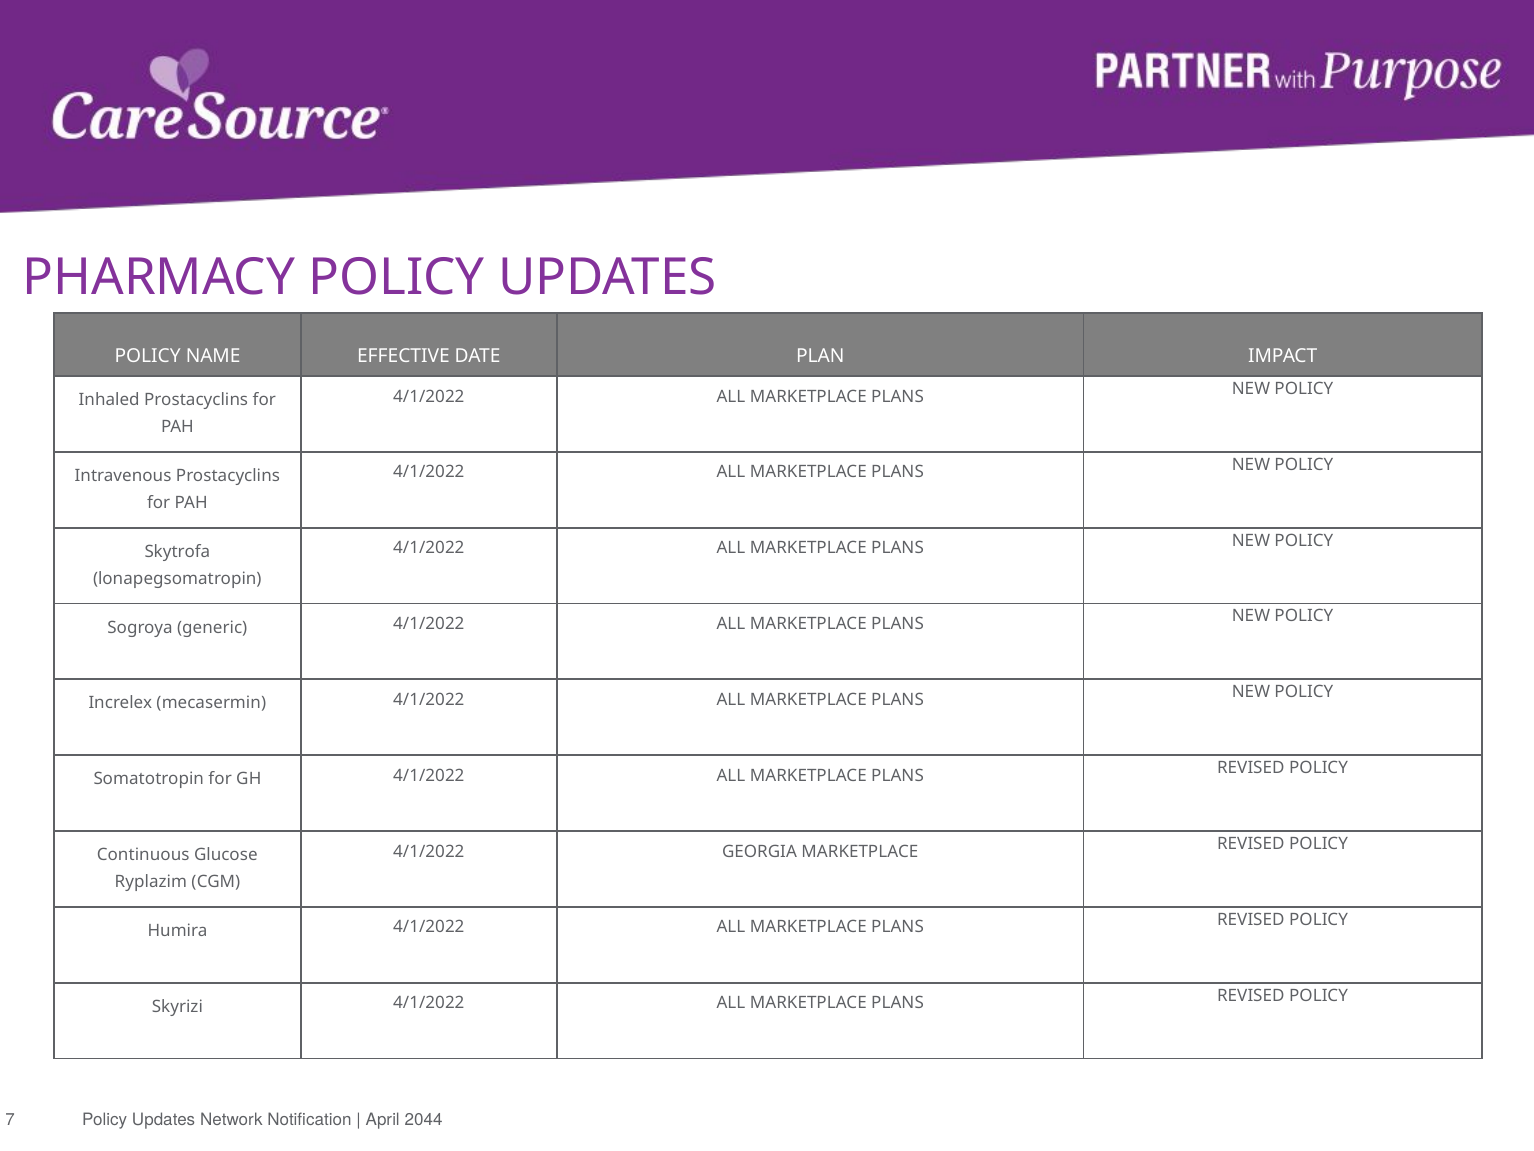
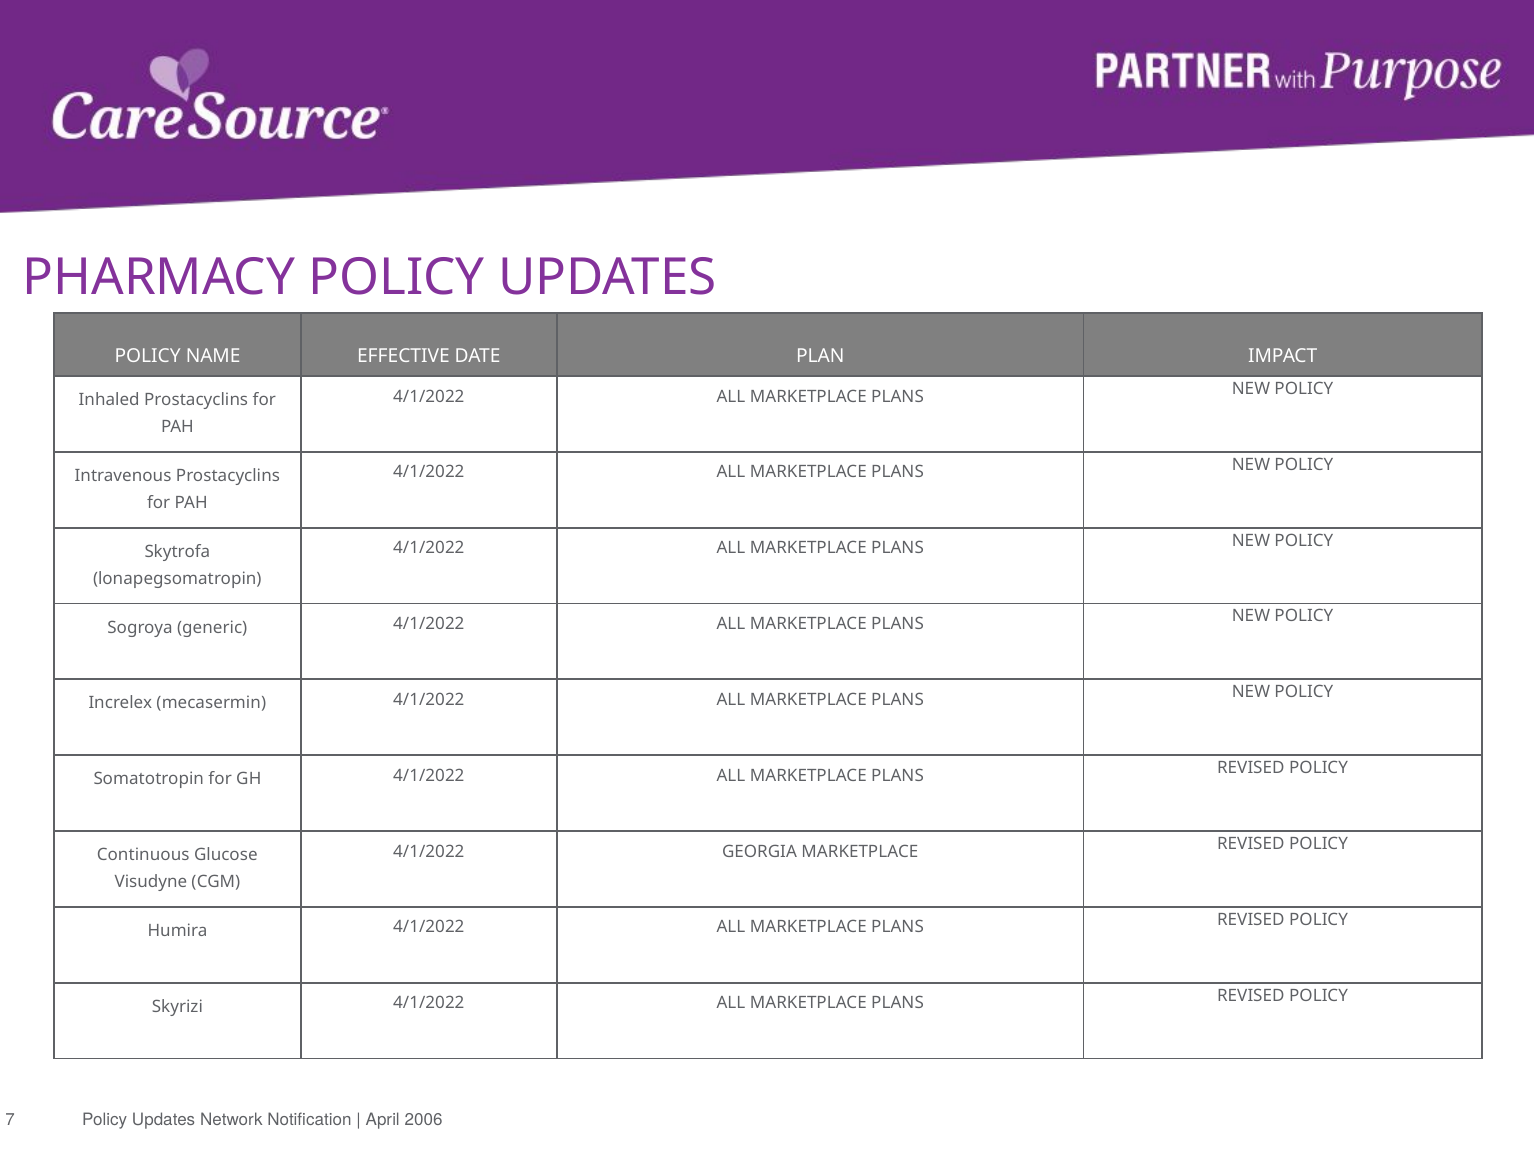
Ryplazim: Ryplazim -> Visudyne (151, 882)
2044: 2044 -> 2006 (424, 1120)
